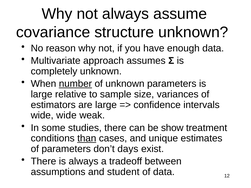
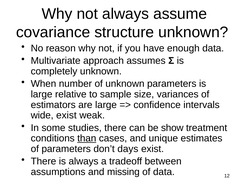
number underline: present -> none (75, 84)
wide wide: wide -> exist (66, 115)
student: student -> missing (123, 172)
